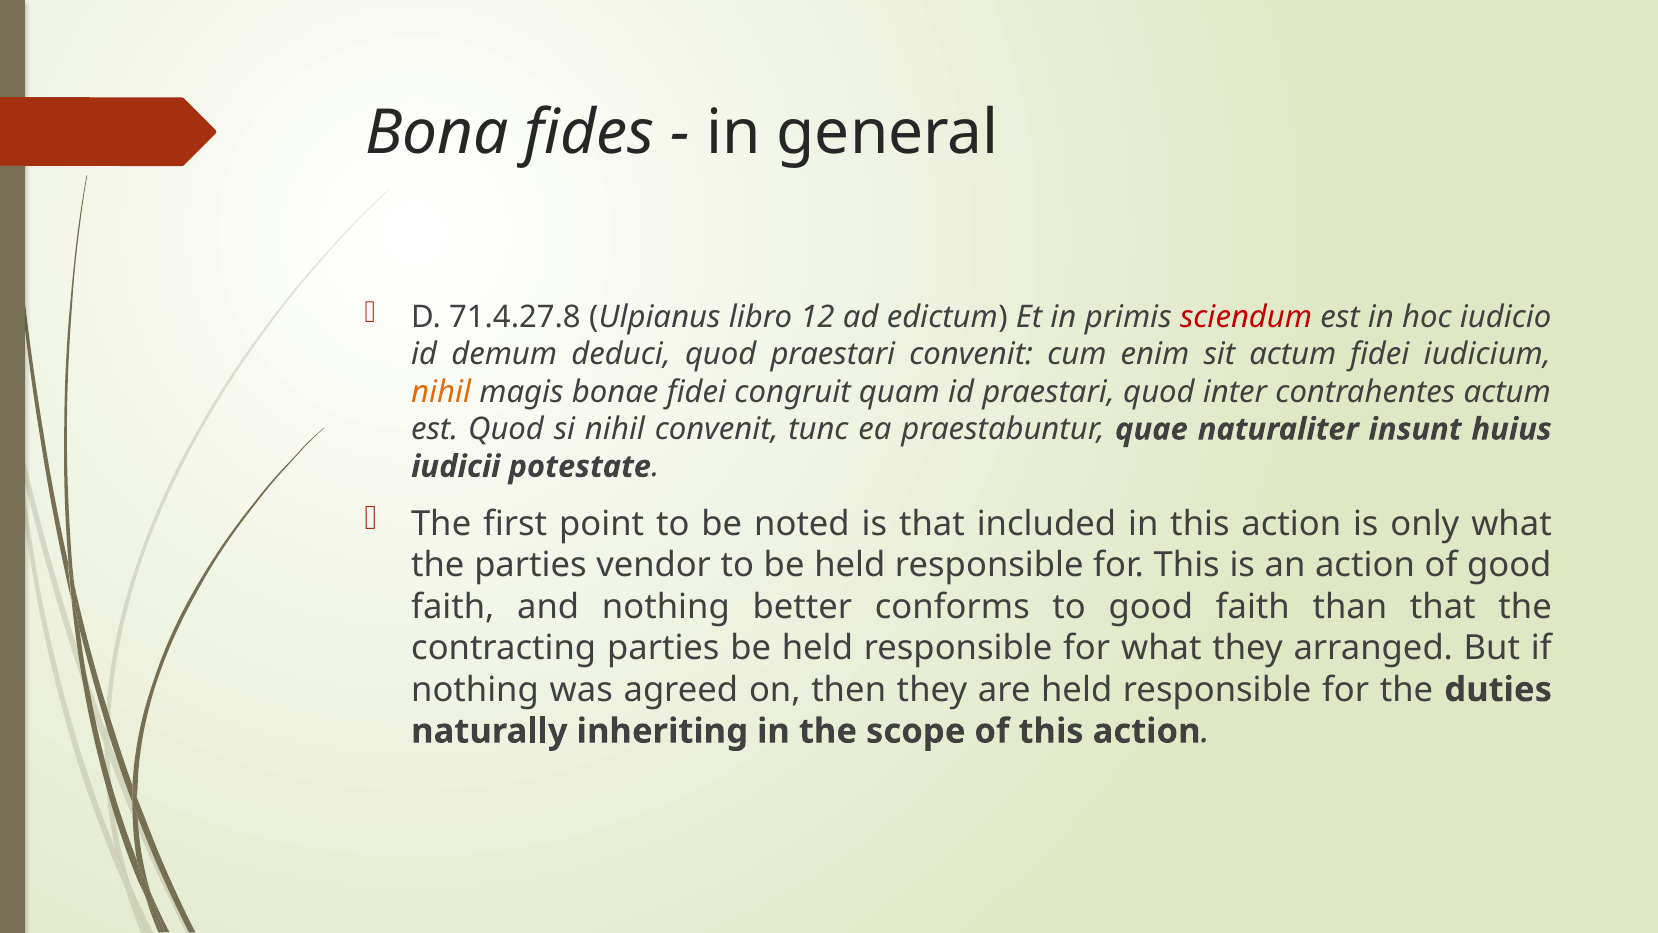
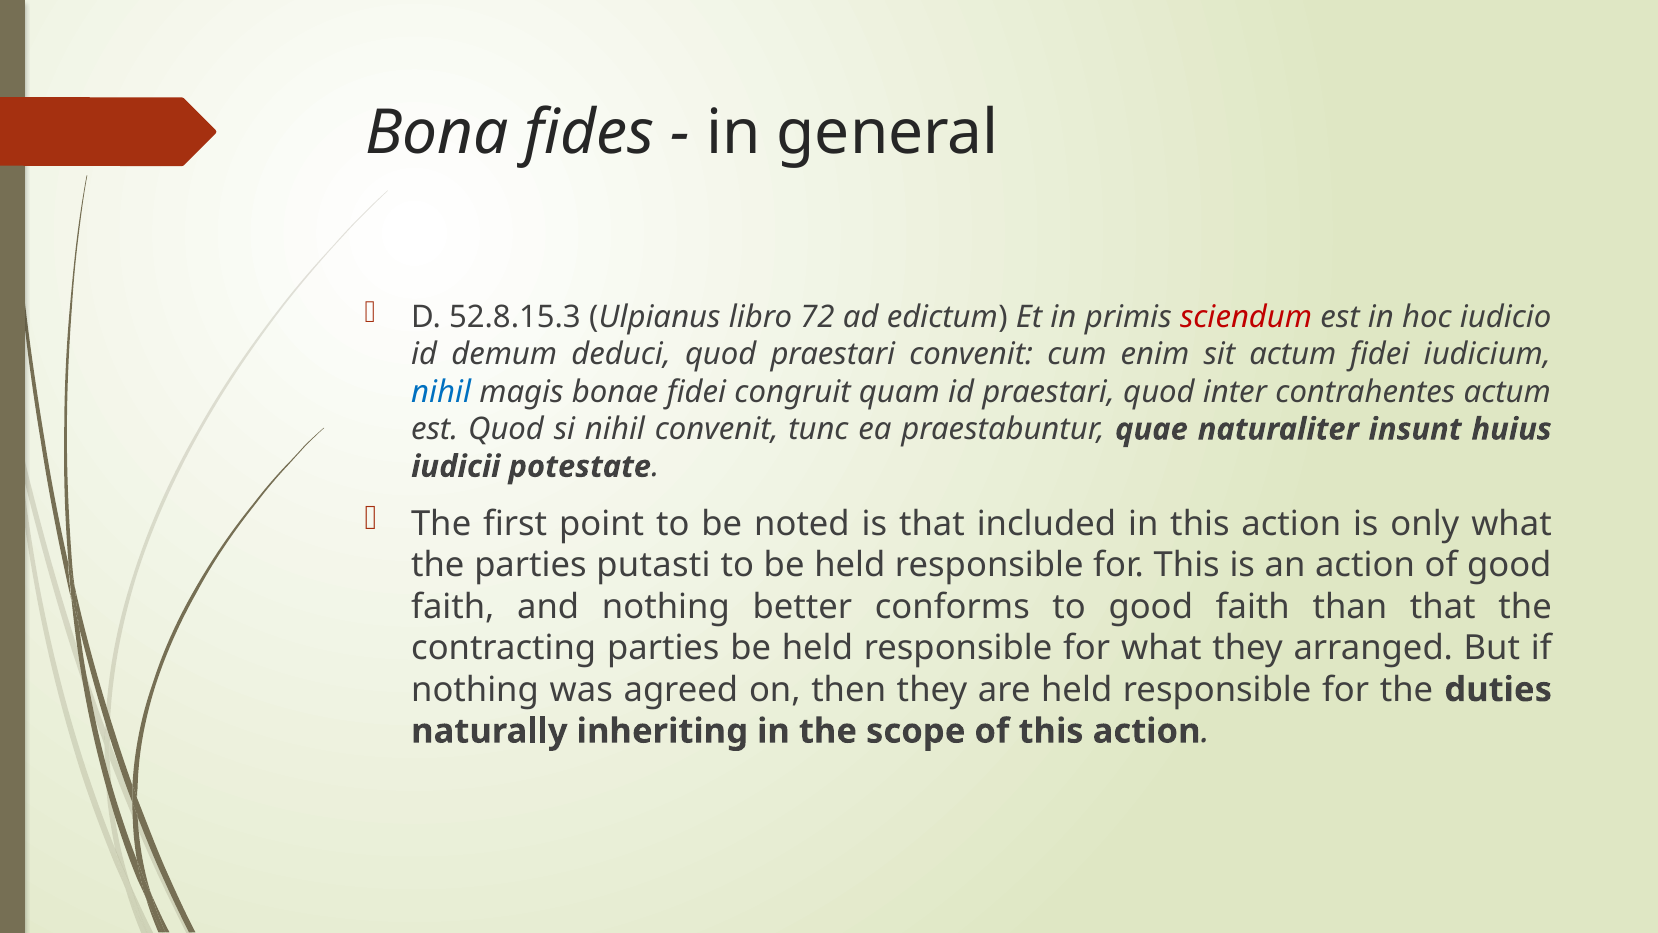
71.4.27.8: 71.4.27.8 -> 52.8.15.3 (515, 317)
12: 12 -> 72 (817, 317)
nihil colour: orange -> blue (441, 392)
vendor: vendor -> putasti (653, 565)
